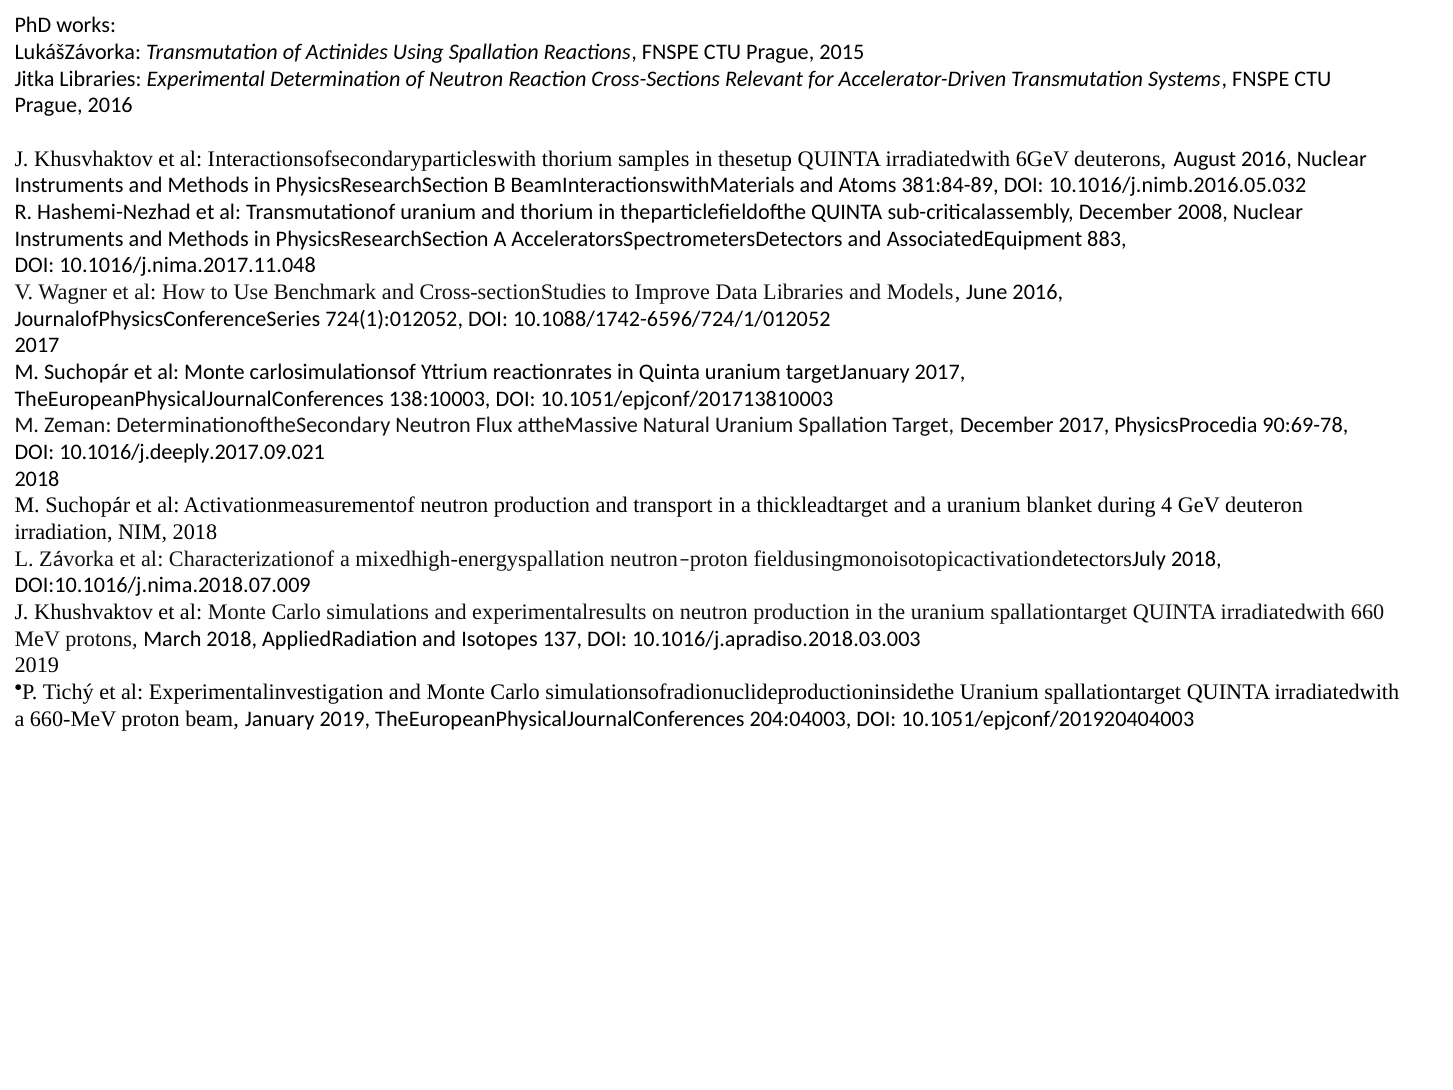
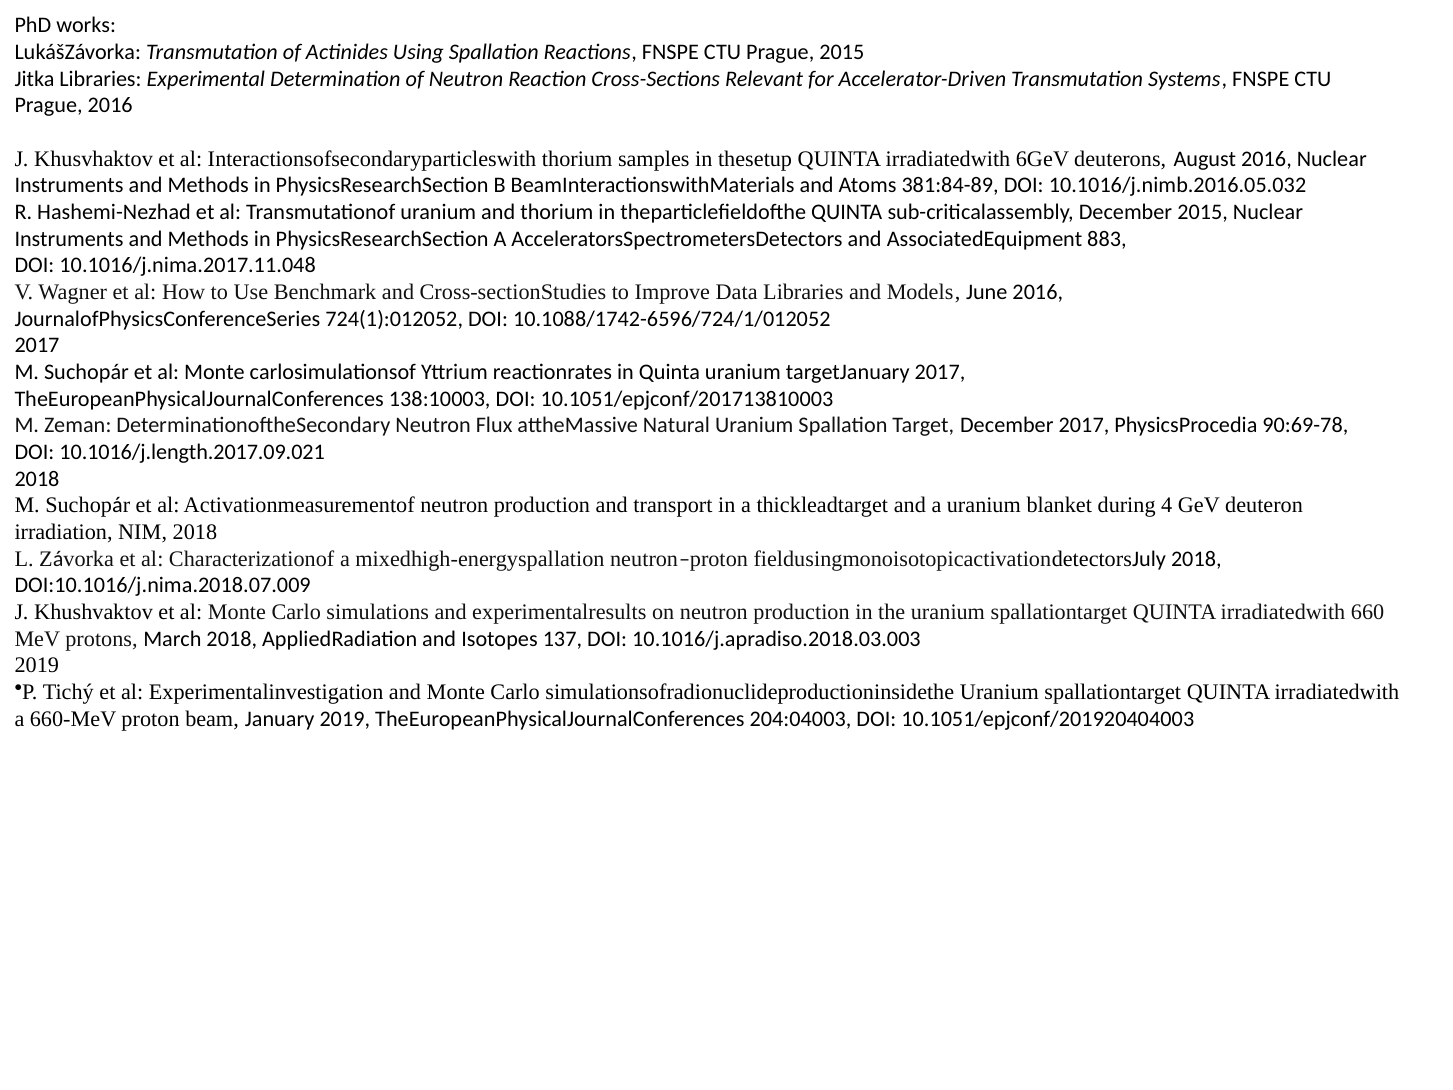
December 2008: 2008 -> 2015 (1203, 212)
10.1016/j.deeply.2017.09.021: 10.1016/j.deeply.2017.09.021 -> 10.1016/j.length.2017.09.021 (192, 452)
